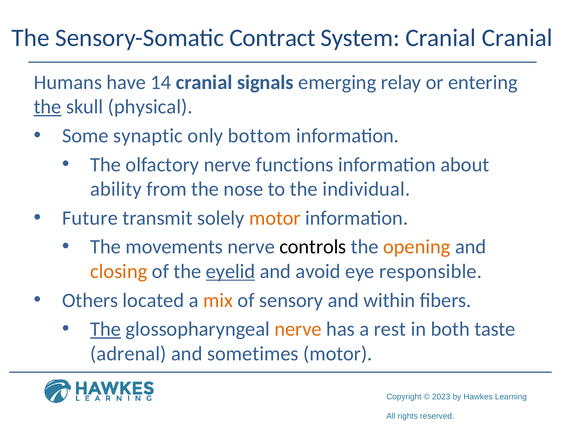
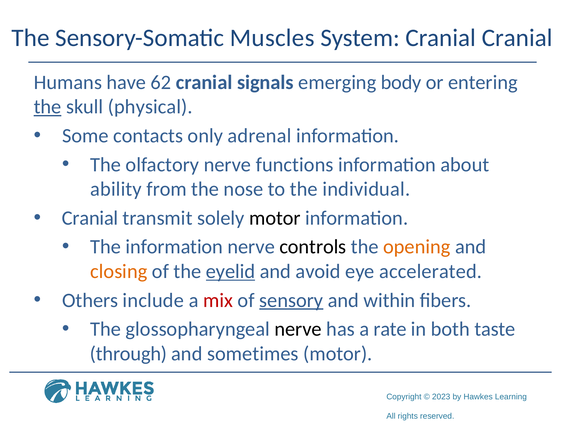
Contract: Contract -> Muscles (272, 38)
14: 14 -> 62 (161, 82)
relay: relay -> body (401, 82)
synaptic: synaptic -> contacts (148, 136)
bottom: bottom -> adrenal (260, 136)
Future: Future -> Cranial (90, 218)
motor colour: orange -> black (275, 218)
The movements: movements -> information (174, 247)
responsible: responsible -> accelerated (431, 271)
located: located -> include (153, 300)
mix colour: orange -> red (218, 300)
sensory underline: none -> present (291, 300)
The underline: present -> none (106, 329)
nerve colour: orange -> black (298, 329)
rest: rest -> rate (390, 329)
adrenal: adrenal -> through (129, 353)
